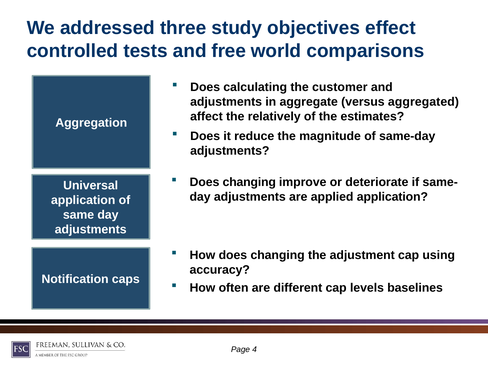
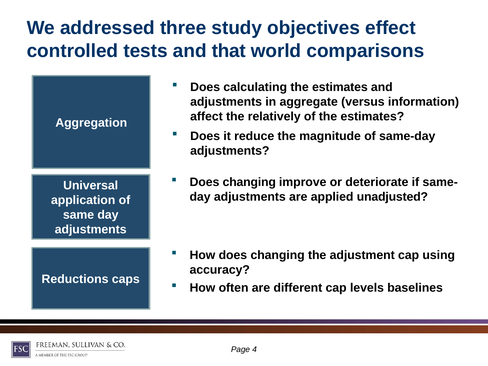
free: free -> that (229, 51)
calculating the customer: customer -> estimates (340, 87)
aggregated: aggregated -> information (424, 102)
applied application: application -> unadjusted (392, 197)
Notification: Notification -> Reductions (75, 279)
